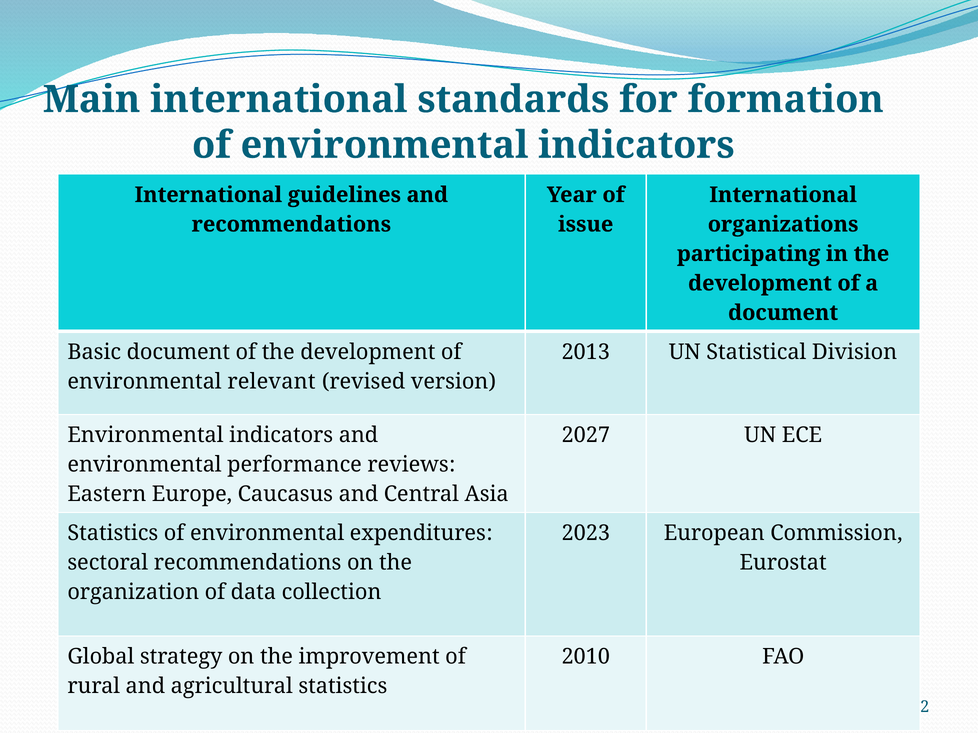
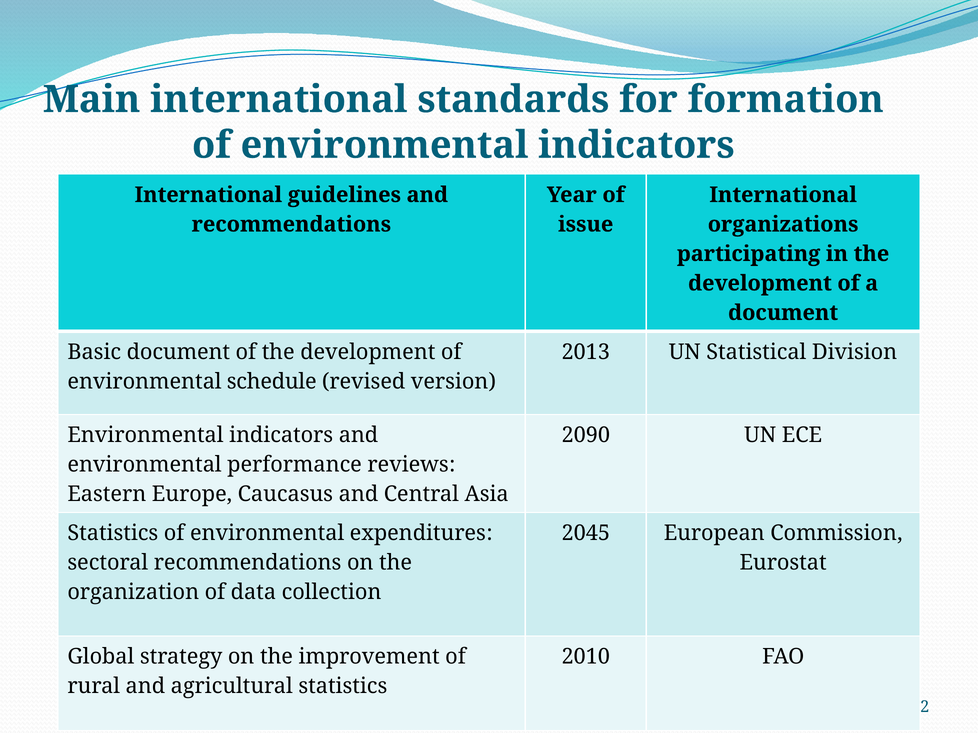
relevant: relevant -> schedule (272, 382)
2027: 2027 -> 2090 (586, 435)
2023: 2023 -> 2045 (586, 534)
